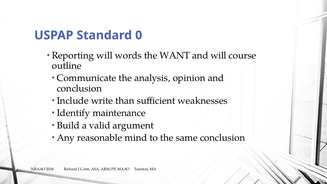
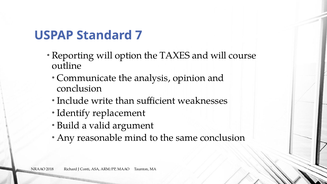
0: 0 -> 7 (139, 35)
words: words -> option (128, 55)
WANT: WANT -> TAXES (175, 55)
maintenance: maintenance -> replacement (119, 113)
